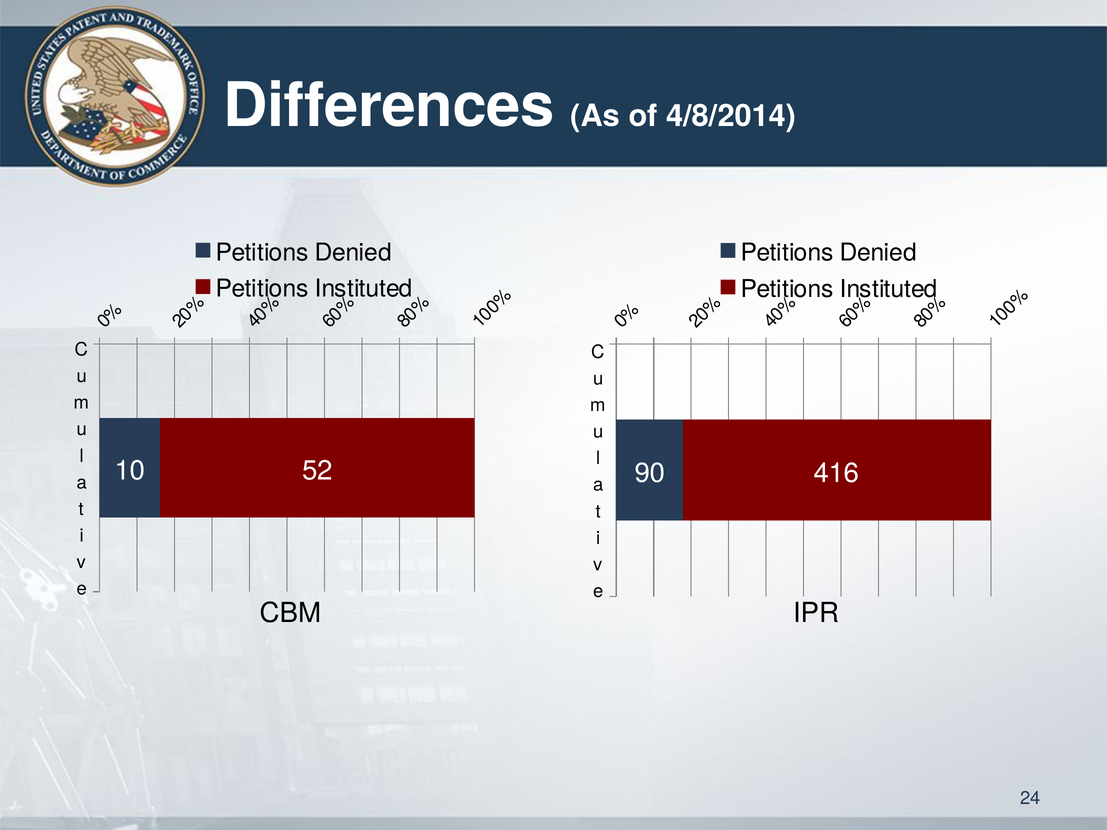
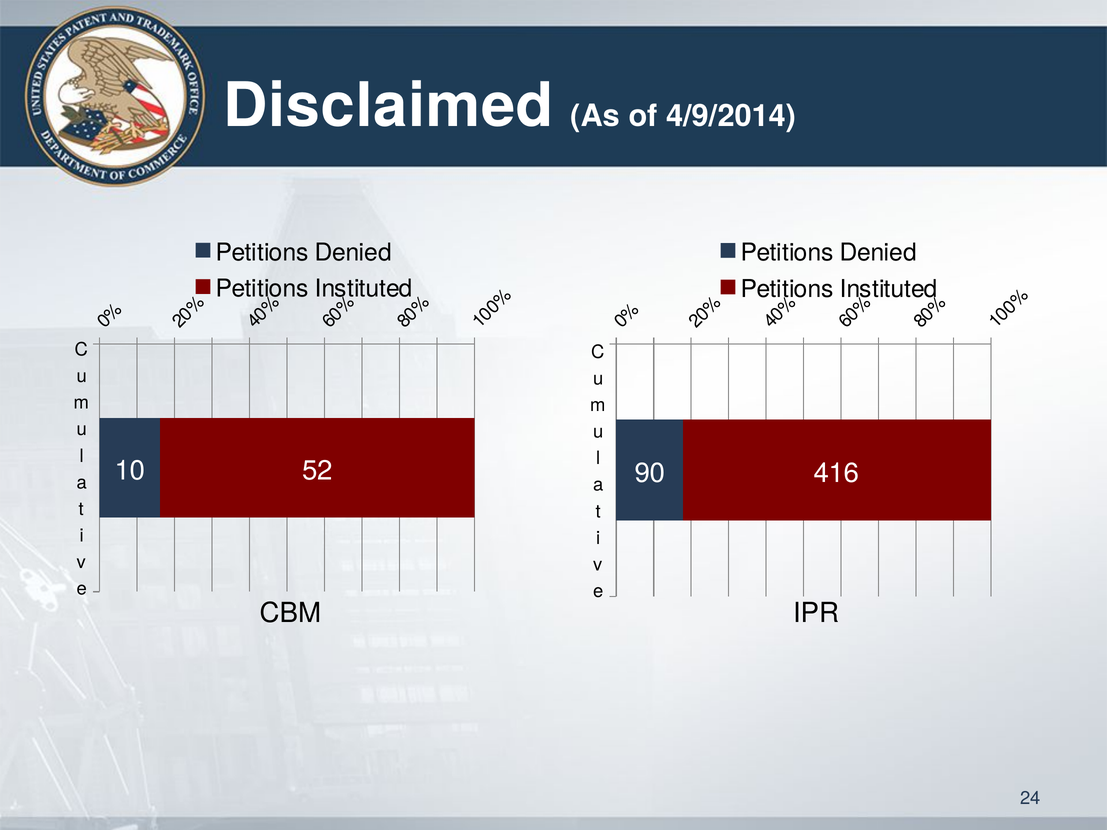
Differences: Differences -> Disclaimed (388, 106)
4/8/2014: 4/8/2014 -> 4/9/2014 (731, 116)
